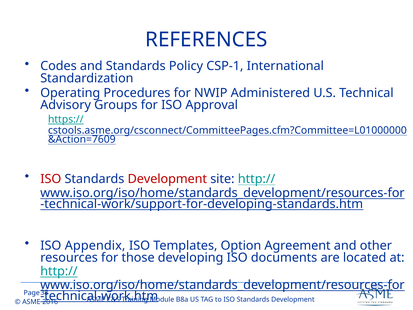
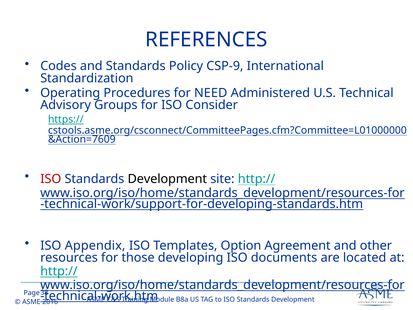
CSP-1: CSP-1 -> CSP-9 (225, 66)
NWIP: NWIP -> NEED (211, 93)
Approval: Approval -> Consider (212, 105)
Development colour: red -> black (167, 179)
